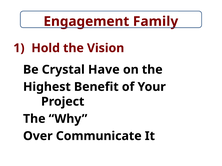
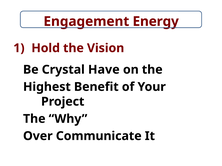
Family: Family -> Energy (156, 21)
